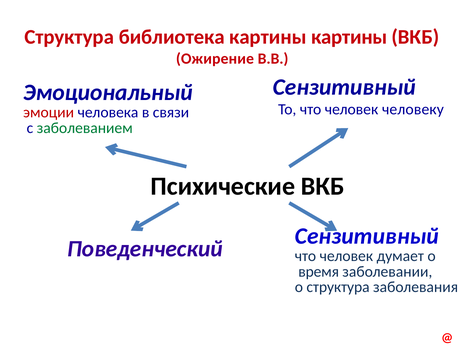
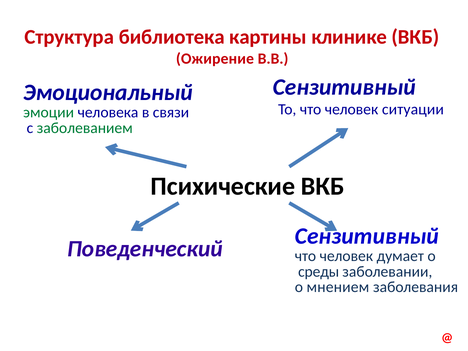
картины картины: картины -> клинике (349, 37)
человеку: человеку -> ситуации (413, 109)
эмоции colour: red -> green (49, 112)
время: время -> среды (319, 272)
о структура: структура -> мнением (338, 287)
